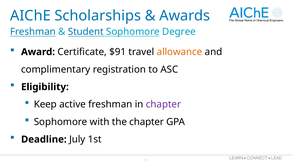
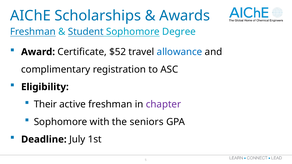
$91: $91 -> $52 (118, 52)
allowance colour: orange -> blue (180, 52)
Keep: Keep -> Their (45, 105)
the chapter: chapter -> seniors (147, 122)
